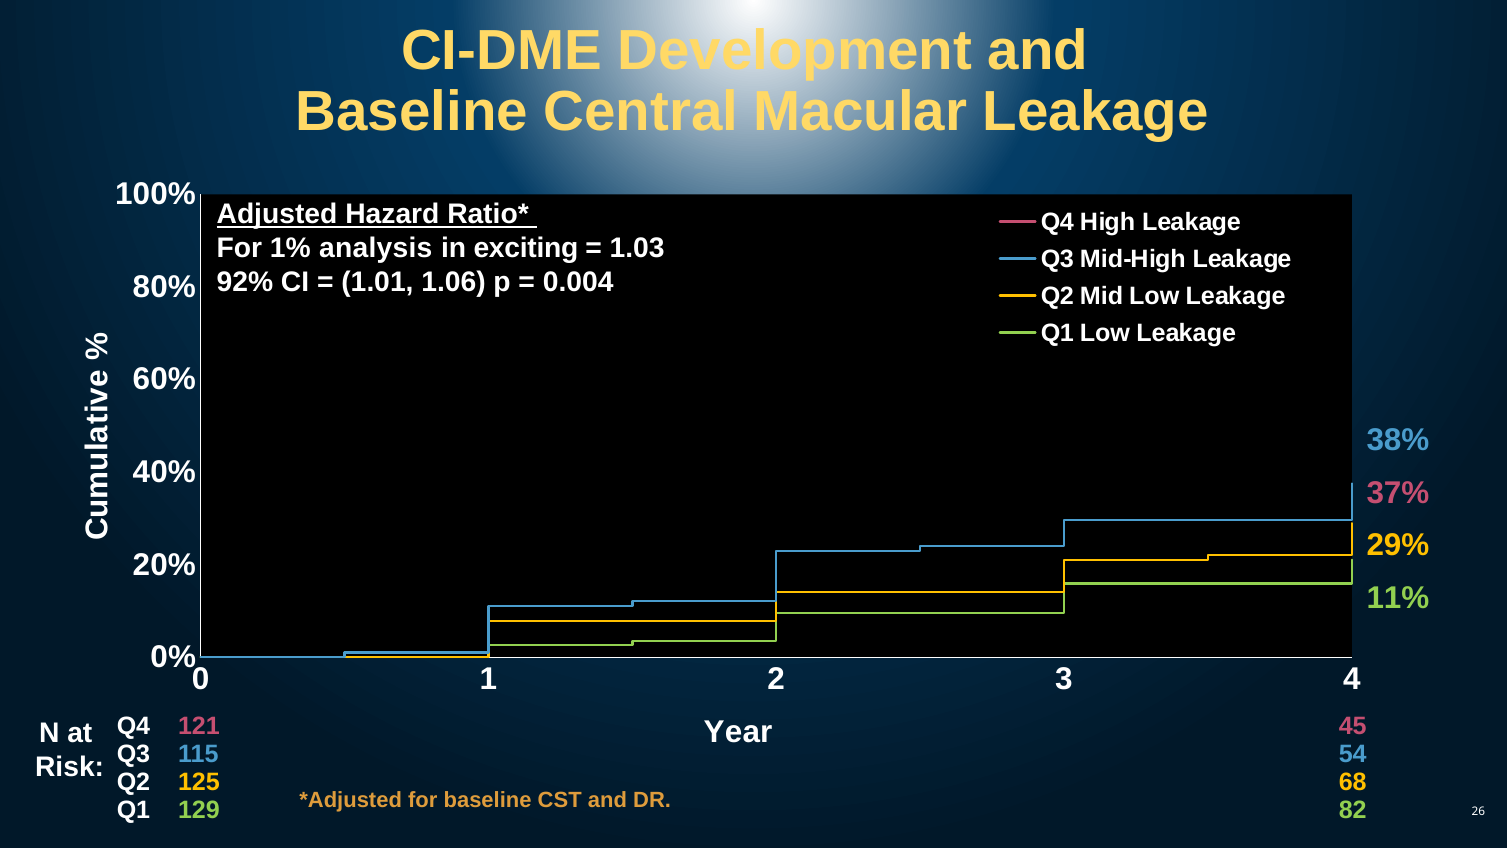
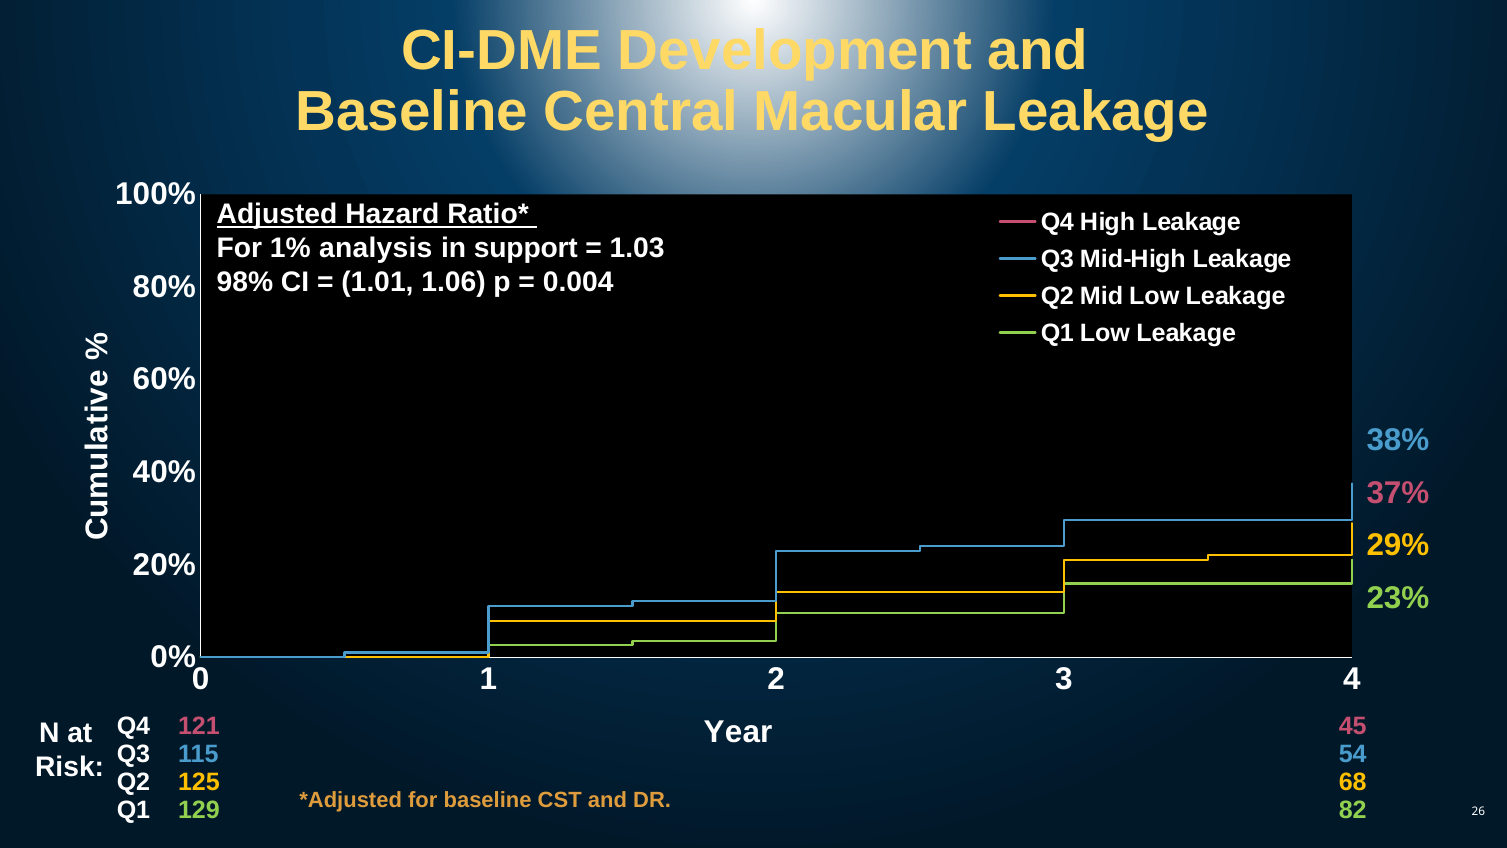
exciting: exciting -> support (526, 248)
92%: 92% -> 98% (245, 282)
11%: 11% -> 23% (1398, 598)
